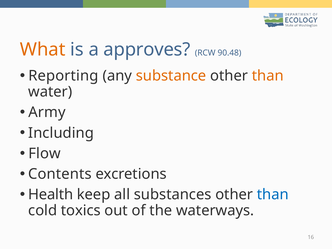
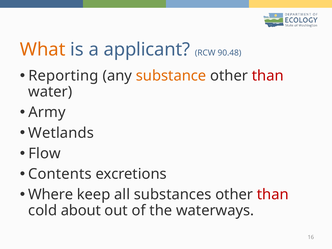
approves: approves -> applicant (147, 50)
than colour: orange -> red (268, 76)
Including: Including -> Wetlands (61, 133)
Health: Health -> Where (51, 195)
than colour: blue -> red (273, 195)
toxics: toxics -> about (81, 211)
